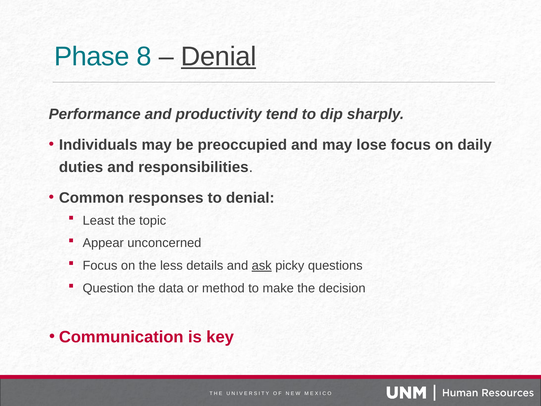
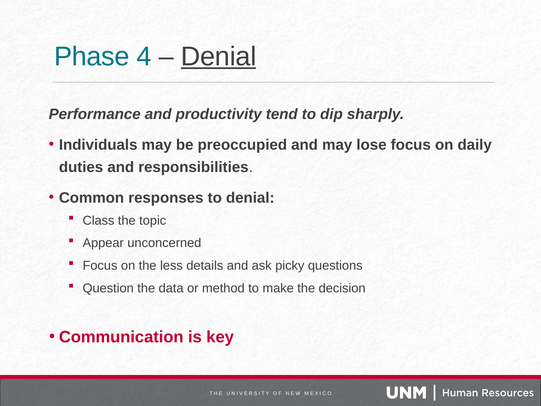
8: 8 -> 4 (144, 57)
Least: Least -> Class (98, 220)
ask underline: present -> none (262, 266)
